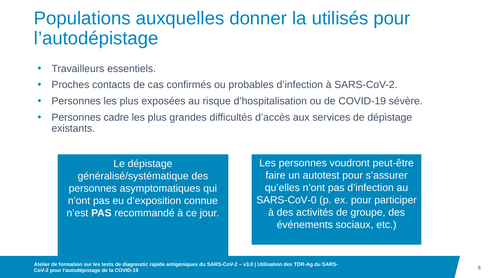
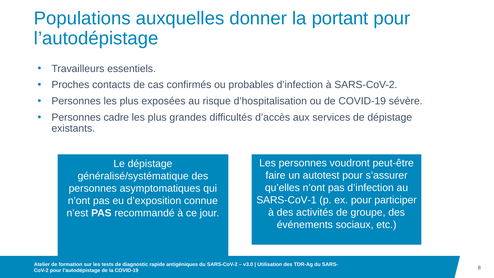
utilisés: utilisés -> portant (340, 18)
SARS-CoV-0: SARS-CoV-0 -> SARS-CoV-1 (287, 200)
